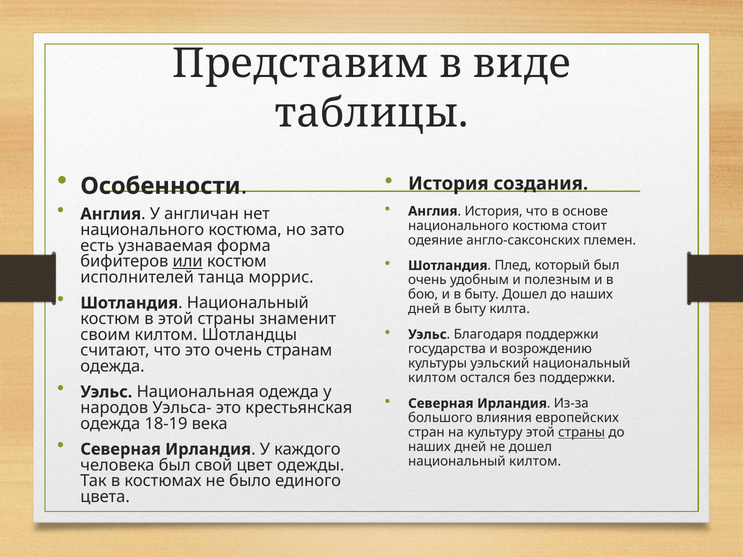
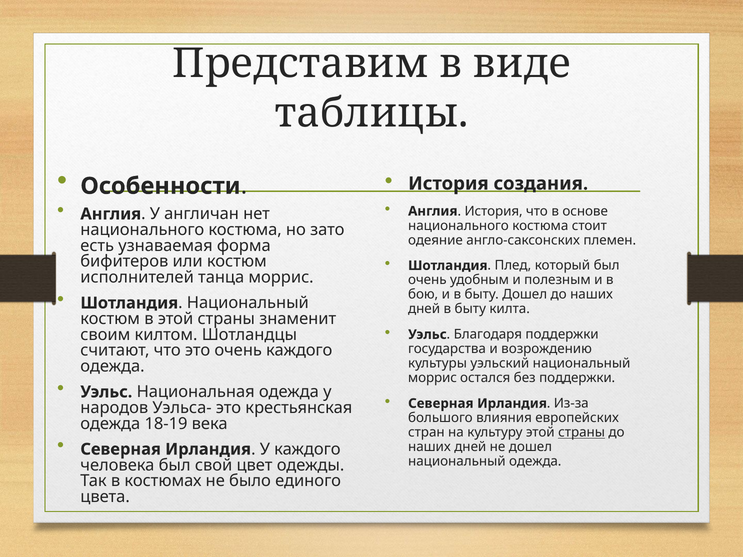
или underline: present -> none (188, 262)
очень странам: странам -> каждого (299, 351)
килтом: килтом -> моррис (432, 378)
килтом: килтом -> одежда (535, 462)
